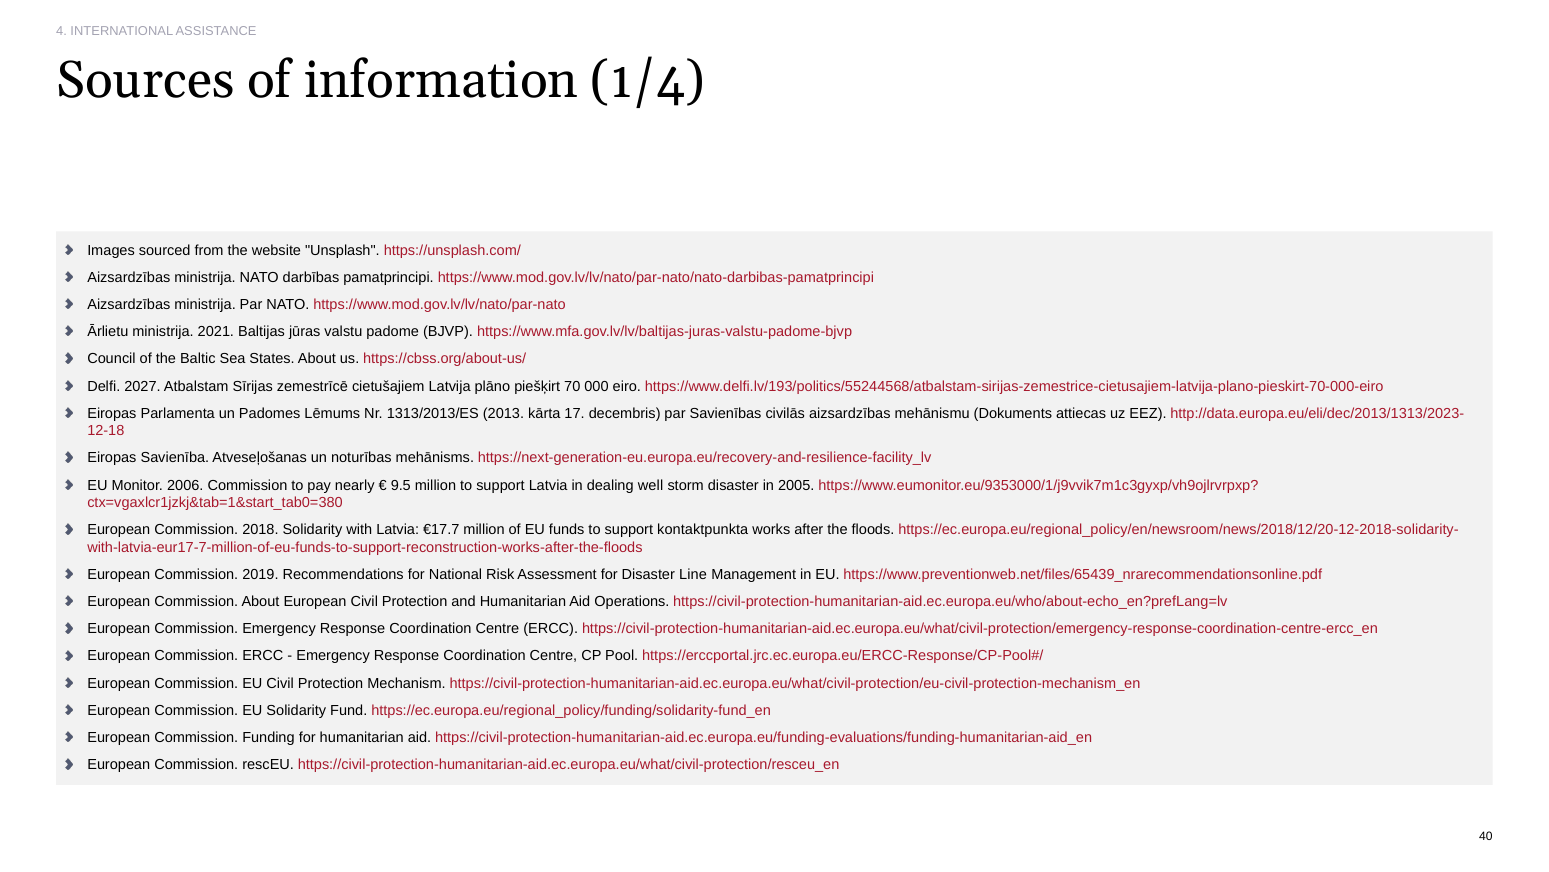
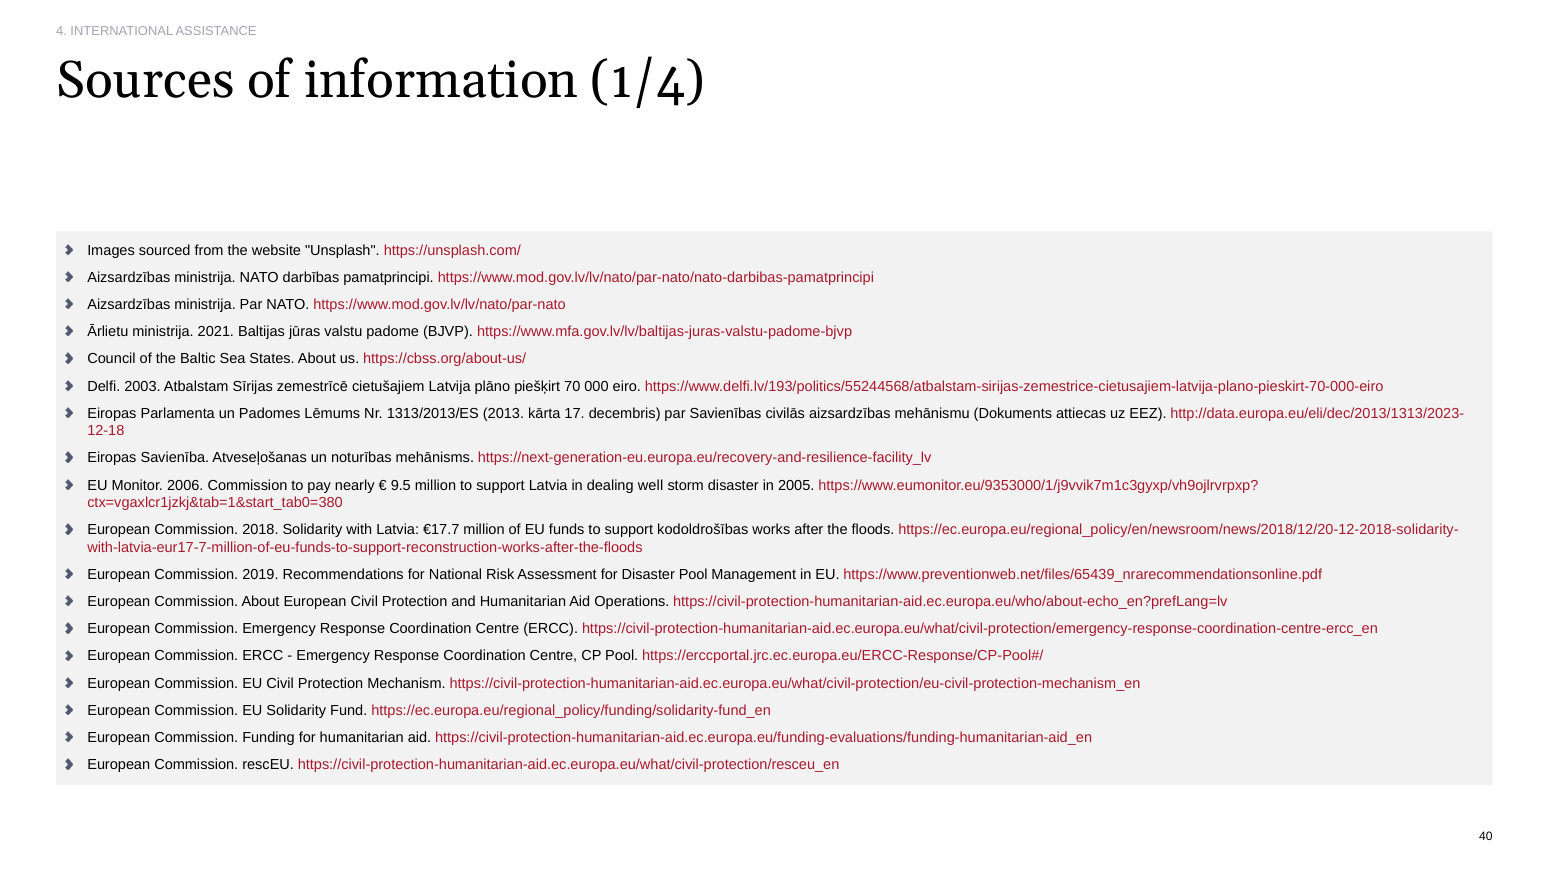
2027: 2027 -> 2003 (143, 386)
kontaktpunkta: kontaktpunkta -> kodoldrošības (703, 530)
Disaster Line: Line -> Pool (693, 574)
